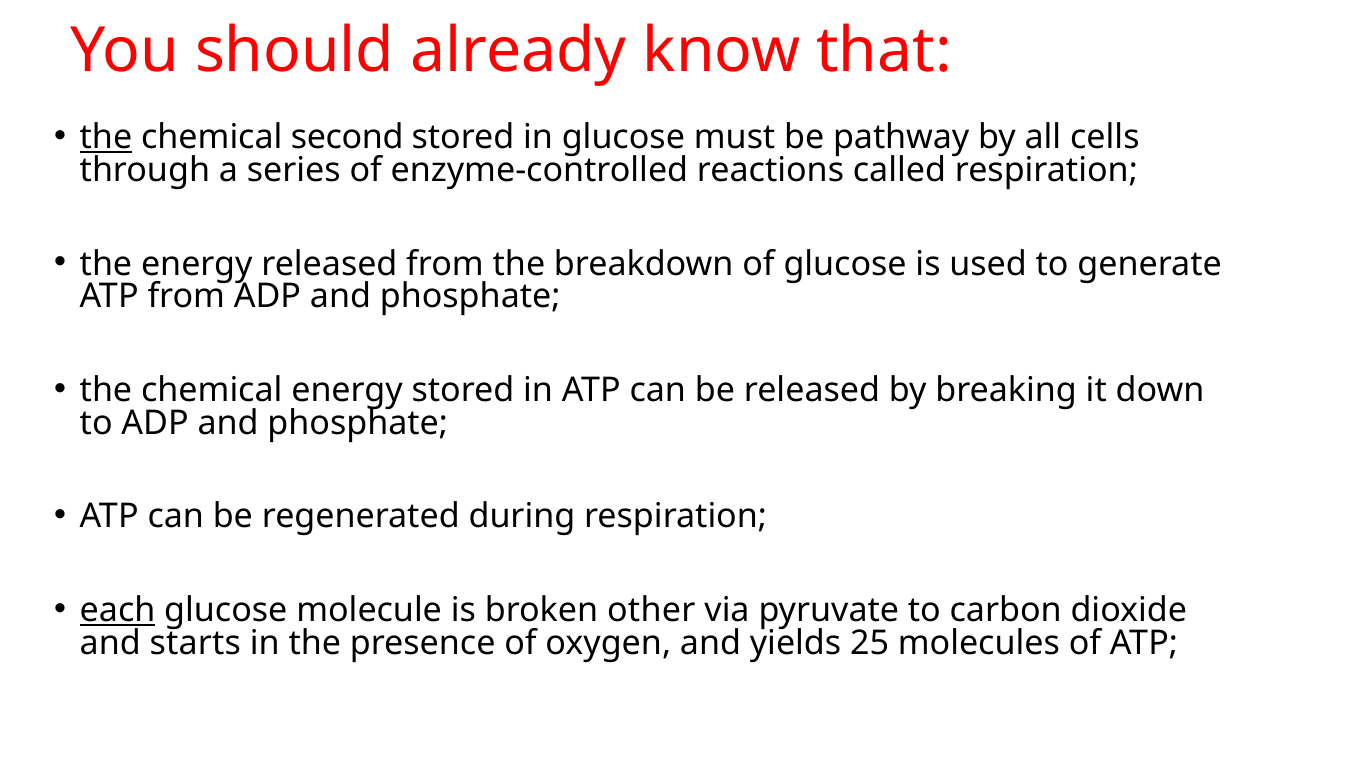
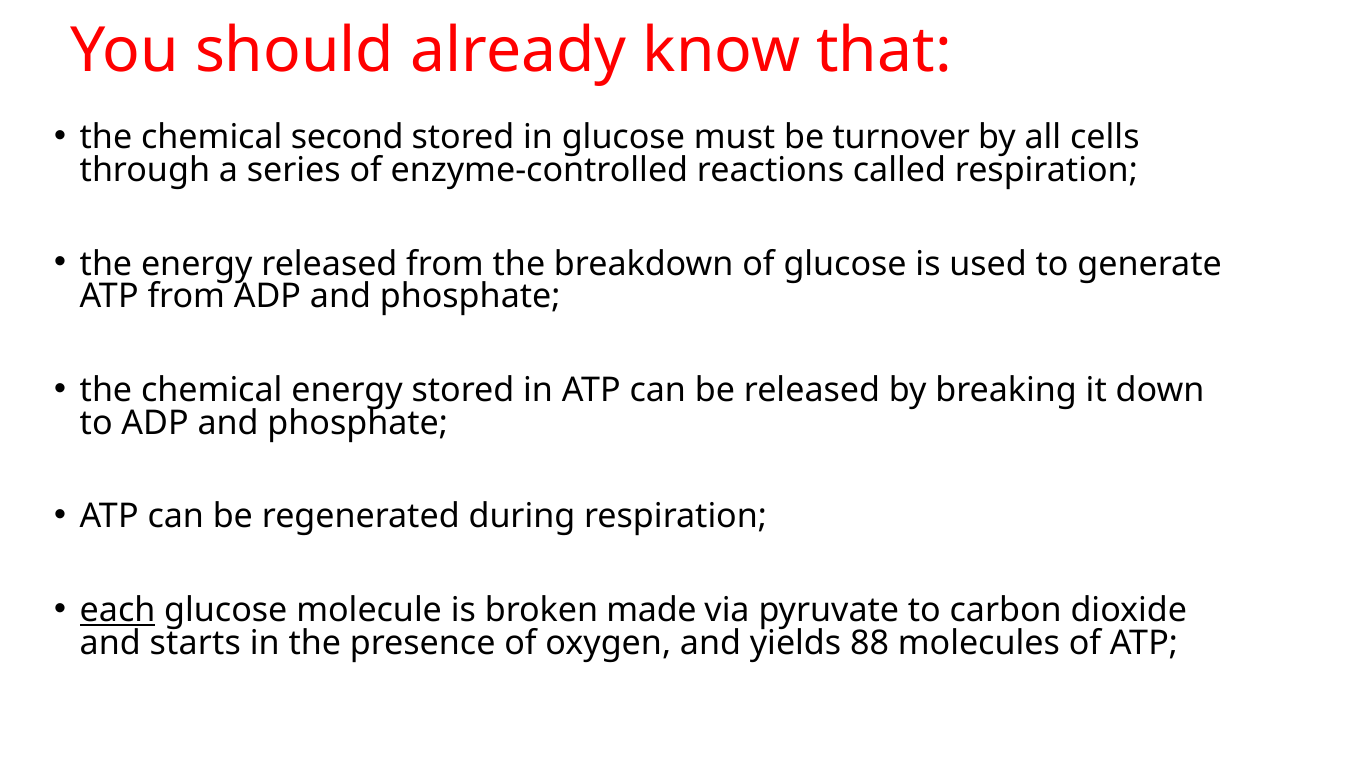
the underline: present -> none (106, 137)
pathway: pathway -> turnover (901, 137)
other: other -> made (652, 611)
25: 25 -> 88 (870, 643)
